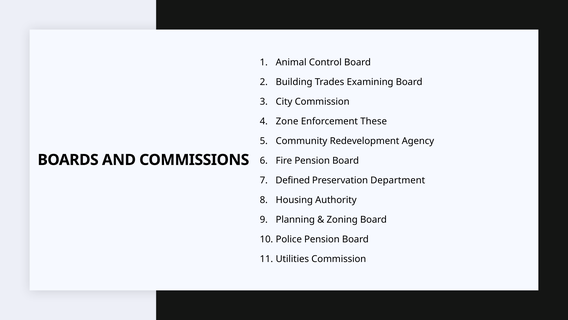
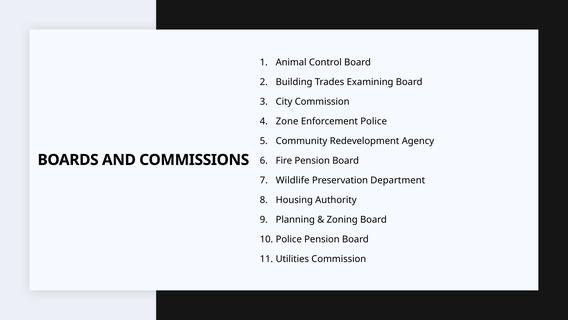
Enforcement These: These -> Police (374, 121)
Defined: Defined -> Wildlife (293, 180)
